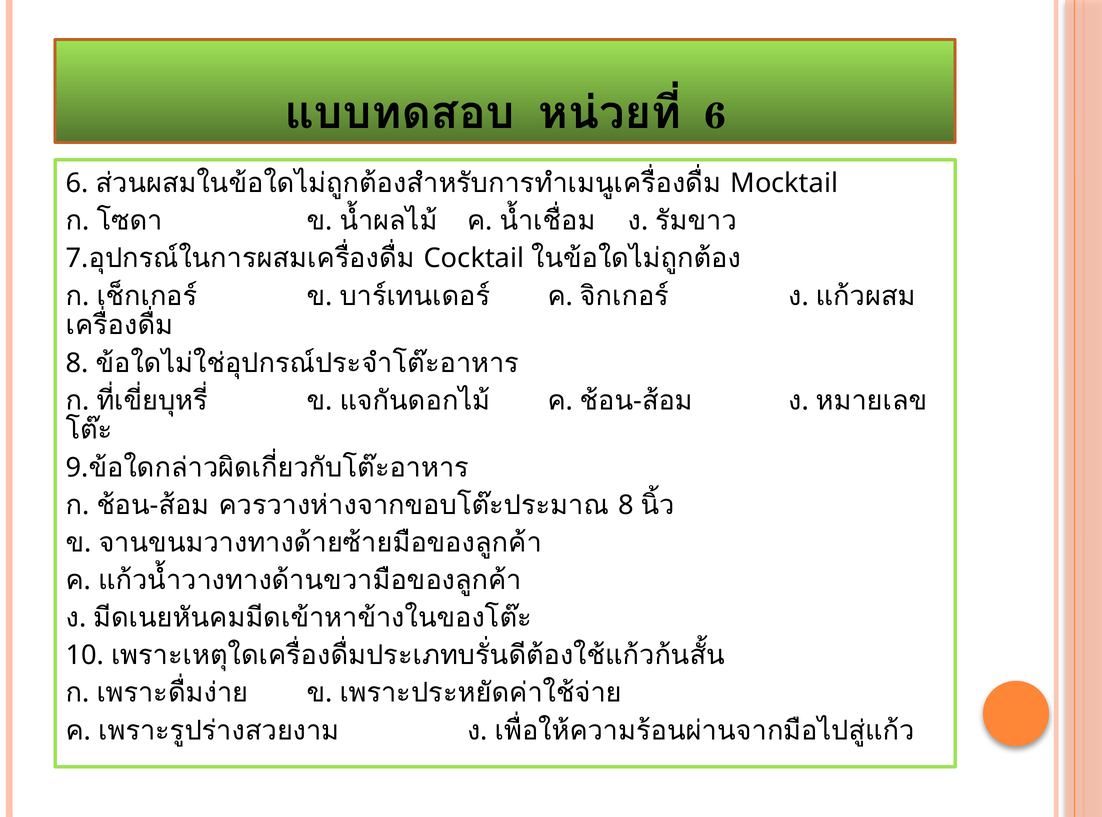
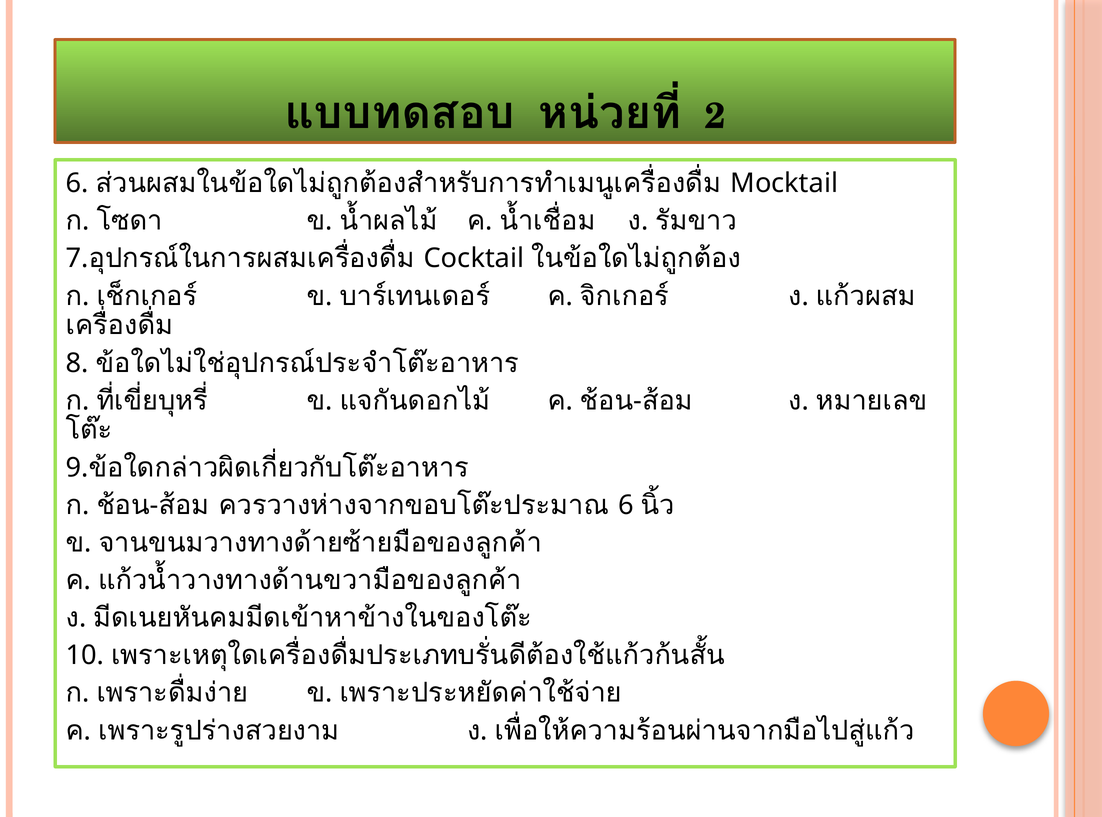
6: 6 -> 2 (715, 116)
8: 8 -> 6 (626, 505)
